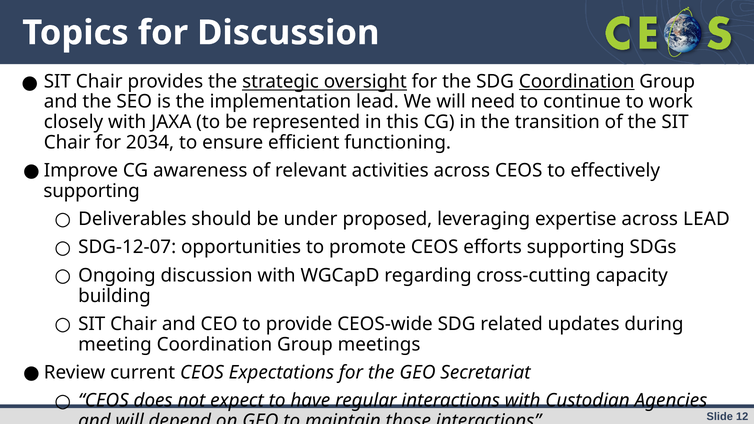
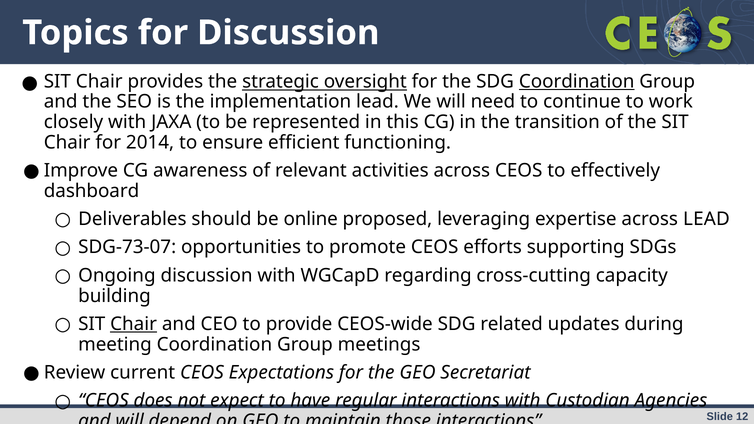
2034: 2034 -> 2014 (150, 142)
supporting: supporting -> dashboard (92, 191)
under: under -> online (311, 219)
SDG-12-07: SDG-12-07 -> SDG-73-07 (127, 247)
Chair underline: none -> present (134, 324)
